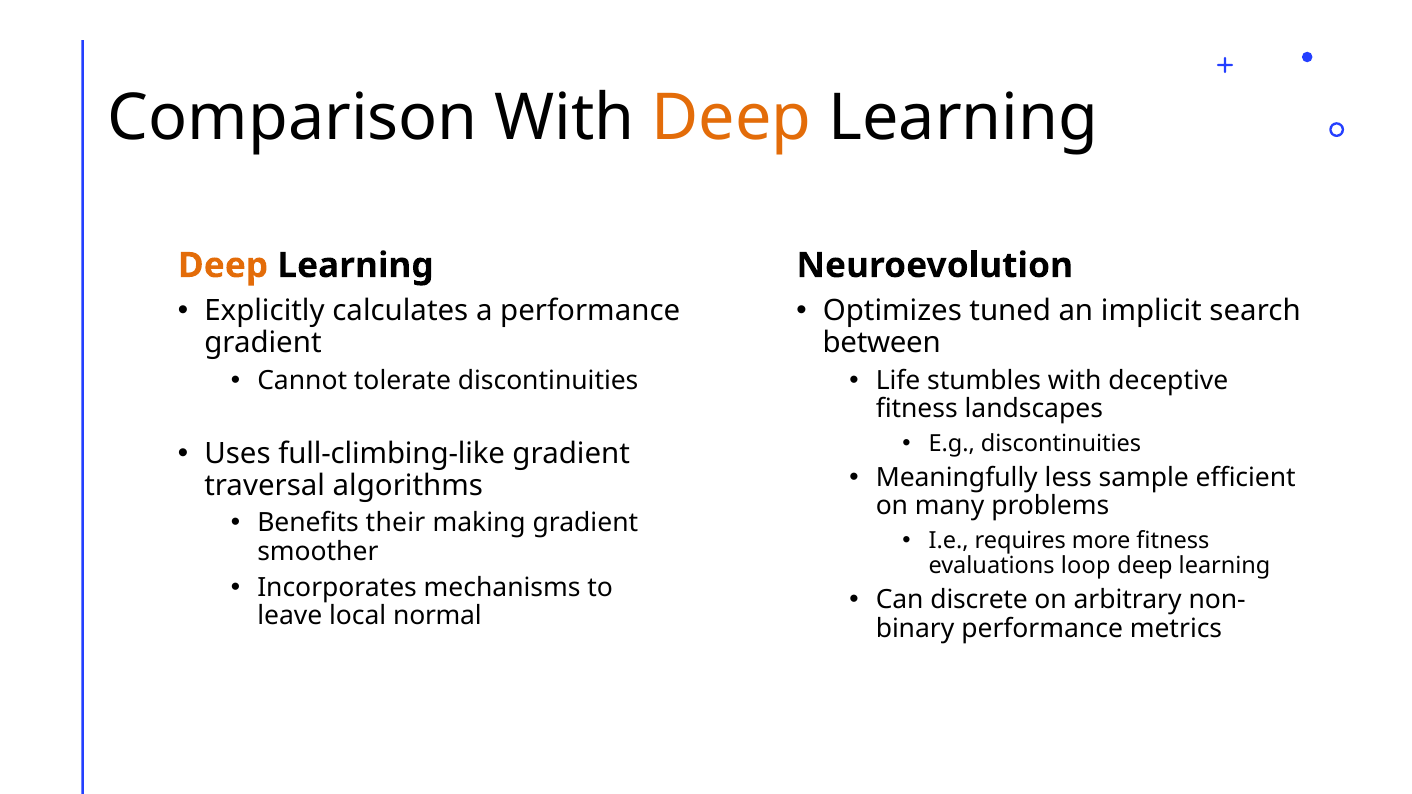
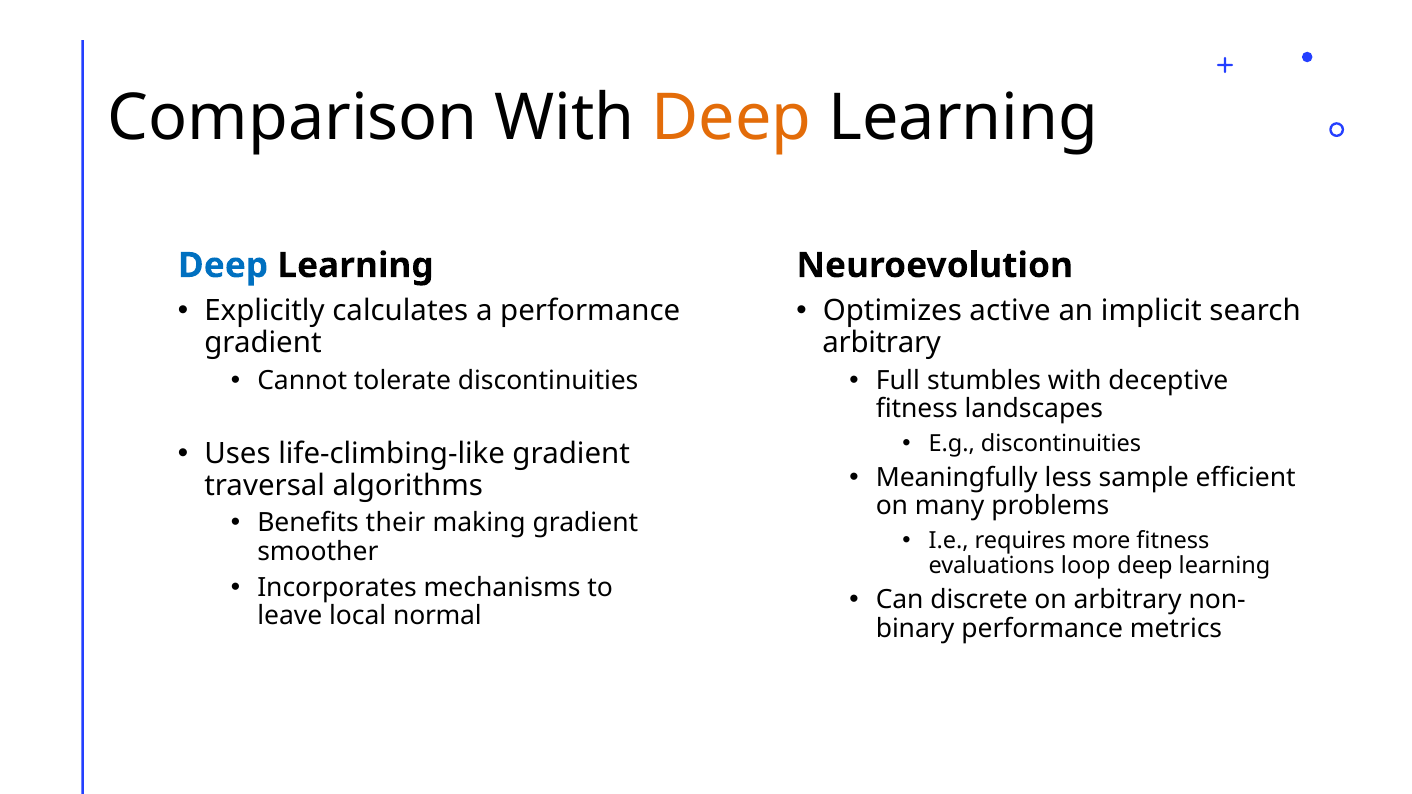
Deep colour: orange -> blue (223, 266)
tuned: tuned -> active (1010, 311)
between: between -> arbitrary (882, 343)
Life: Life -> Full (898, 380)
full-climbing-like: full-climbing-like -> life-climbing-like (392, 454)
